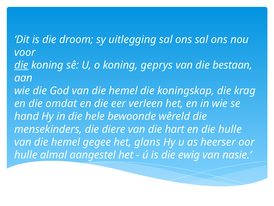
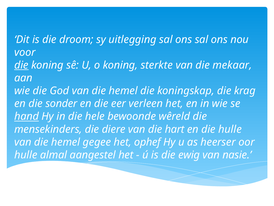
geprys: geprys -> sterkte (157, 65)
bestaan: bestaan -> mekaar (232, 65)
omdat: omdat -> sonder (61, 103)
hand underline: none -> present (27, 116)
glans: glans -> ophef (147, 142)
